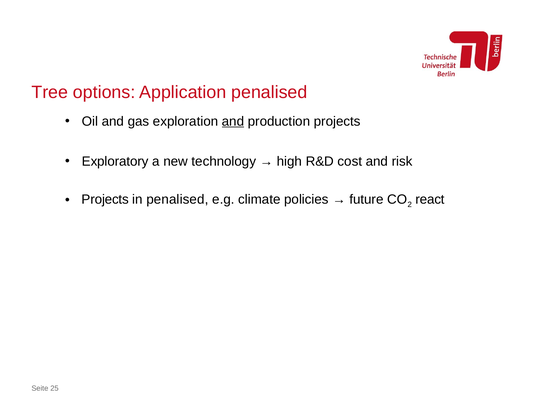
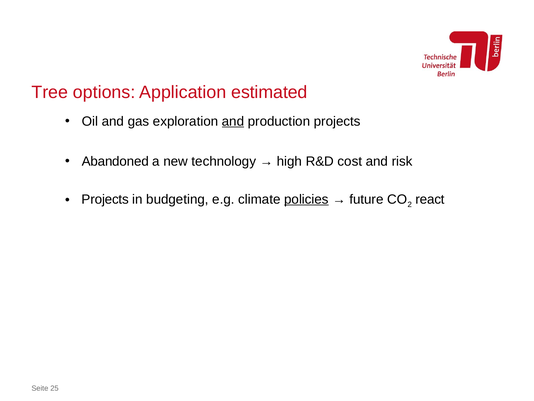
Application penalised: penalised -> estimated (269, 92)
Exploratory: Exploratory -> Abandoned (115, 161)
in penalised: penalised -> budgeting (177, 199)
policies underline: none -> present (306, 199)
